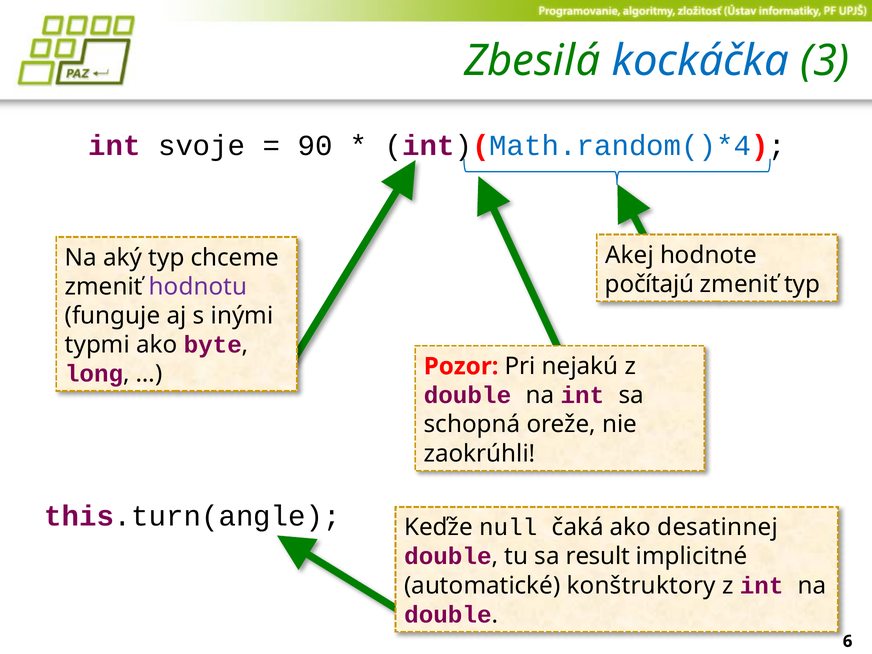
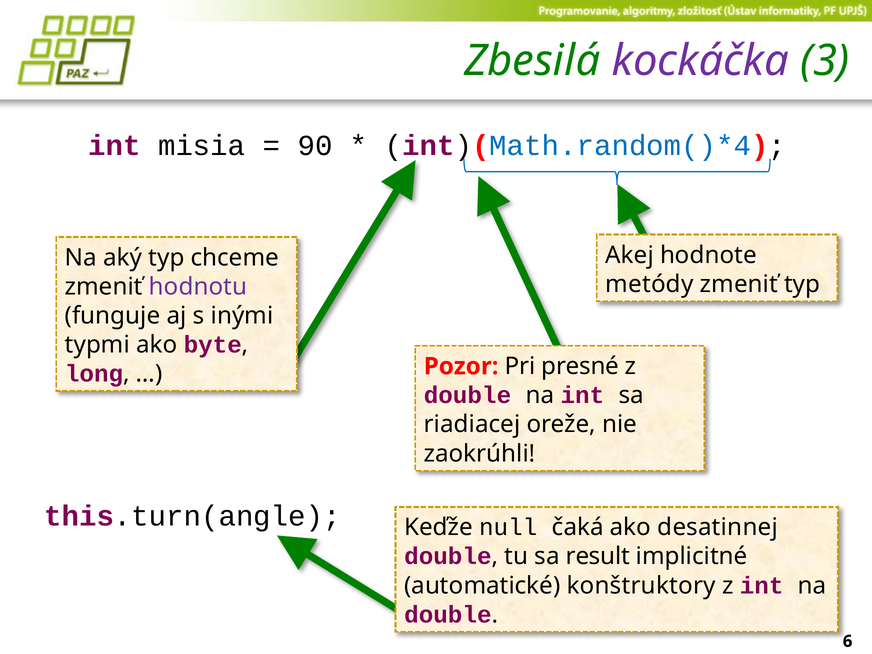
kockáčka colour: blue -> purple (700, 61)
svoje: svoje -> misia (202, 146)
počítajú: počítajú -> metódy (649, 284)
nejakú: nejakú -> presné (580, 366)
schopná: schopná -> riadiacej (472, 425)
